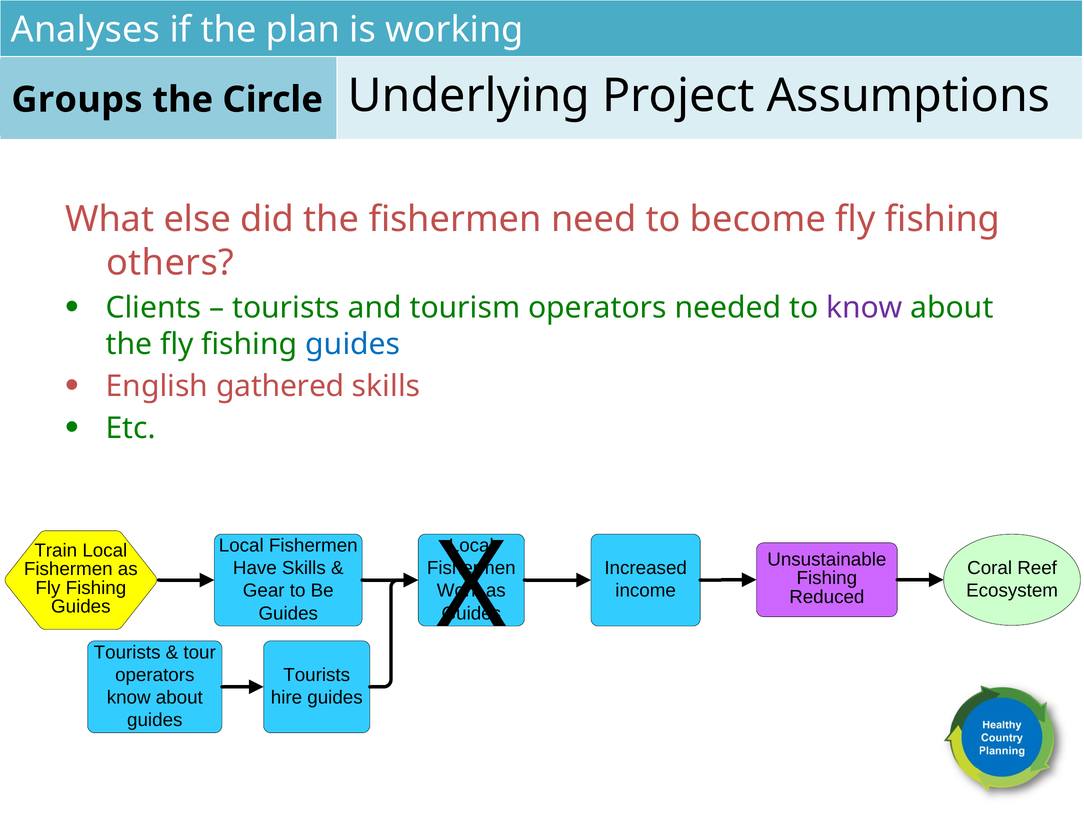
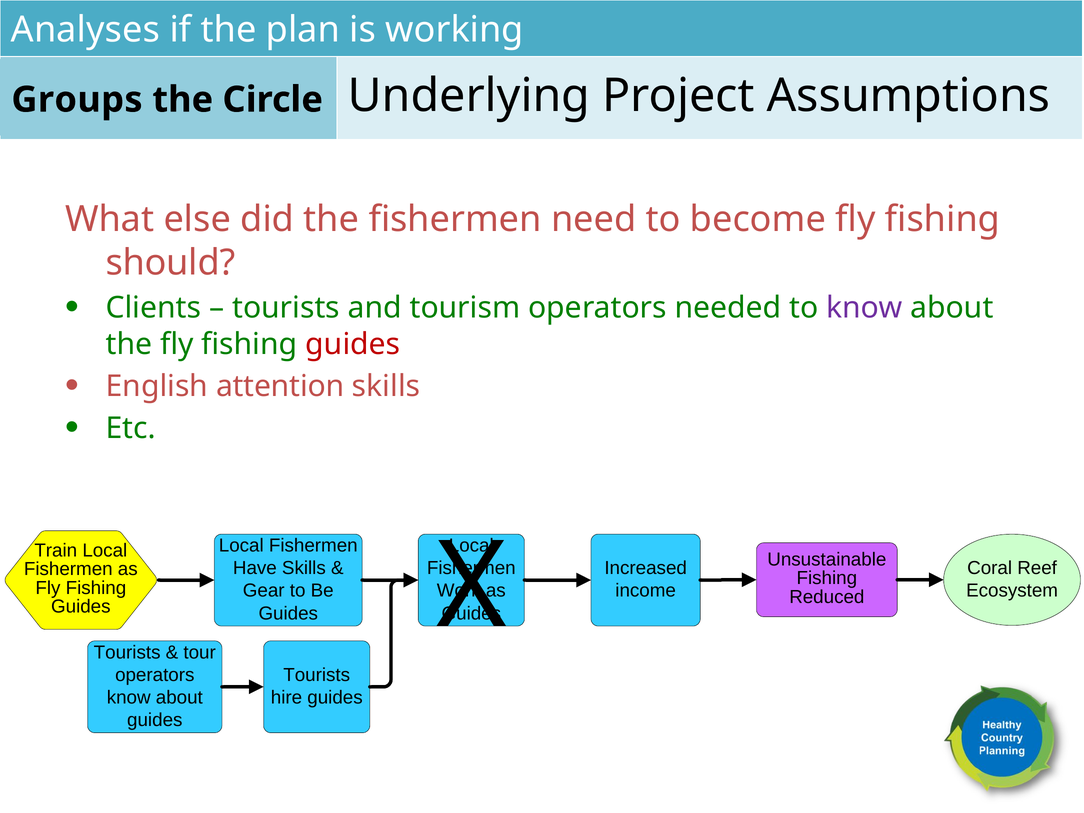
others: others -> should (170, 263)
guides colour: blue -> red (353, 344)
gathered: gathered -> attention (280, 386)
